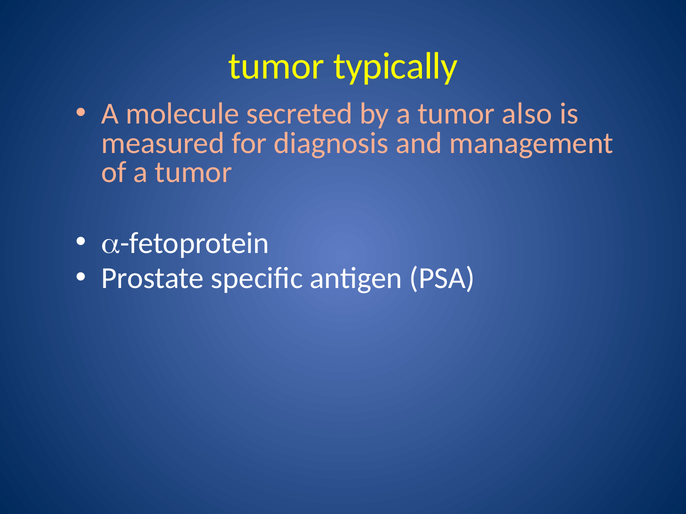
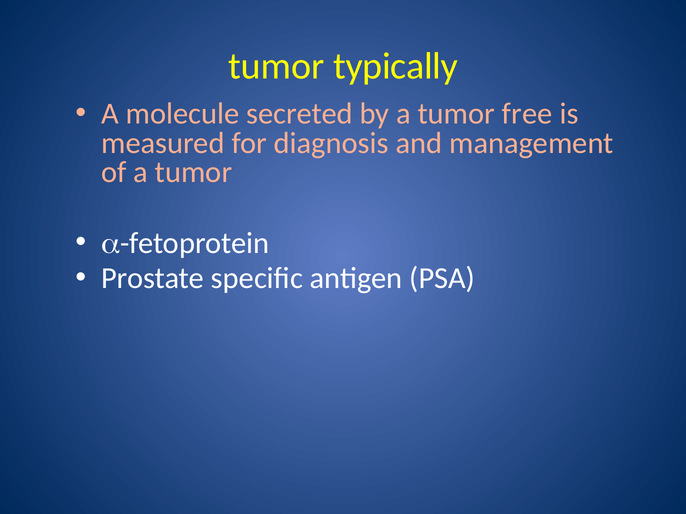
also: also -> free (527, 114)
